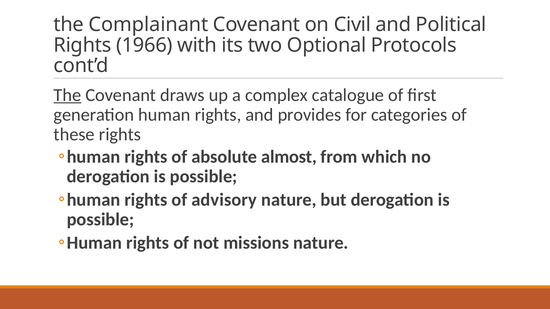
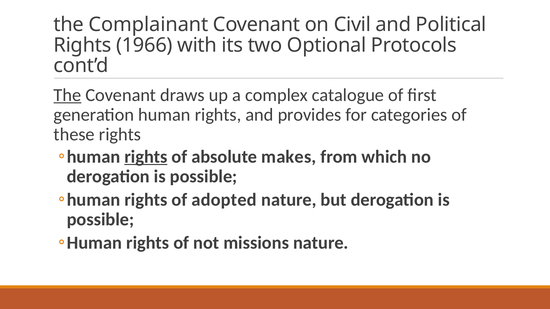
rights underline: none -> present (146, 157)
almost: almost -> makes (289, 157)
advisory: advisory -> adopted (224, 200)
